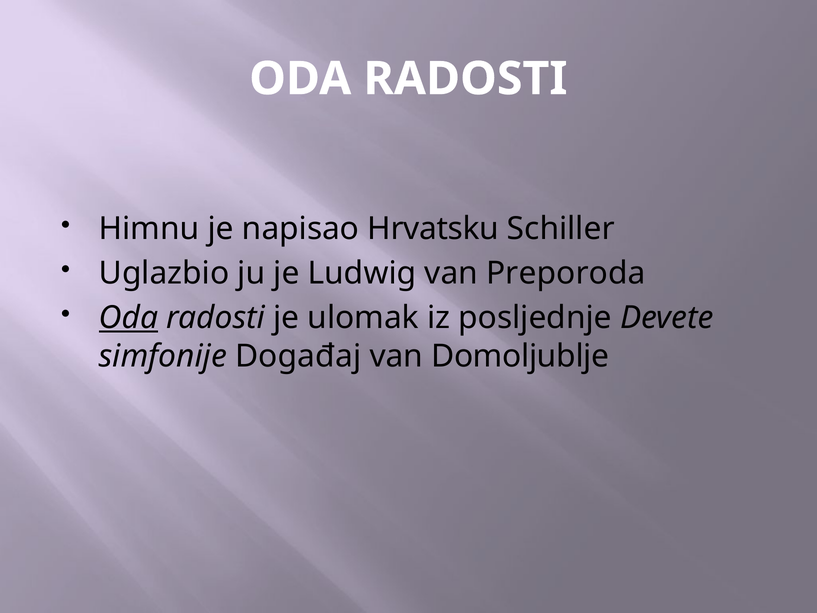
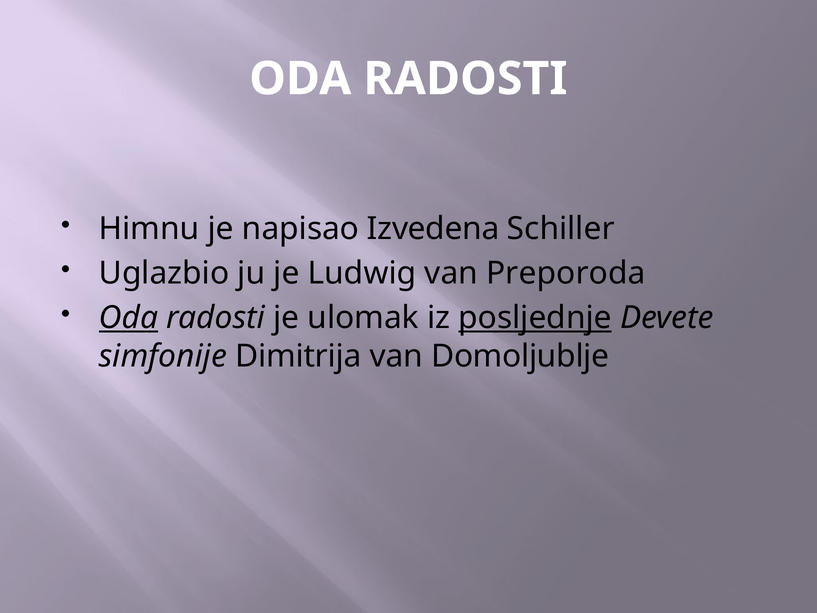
Hrvatsku: Hrvatsku -> Izvedena (433, 229)
posljednje underline: none -> present (535, 318)
Događaj: Događaj -> Dimitrija (298, 356)
